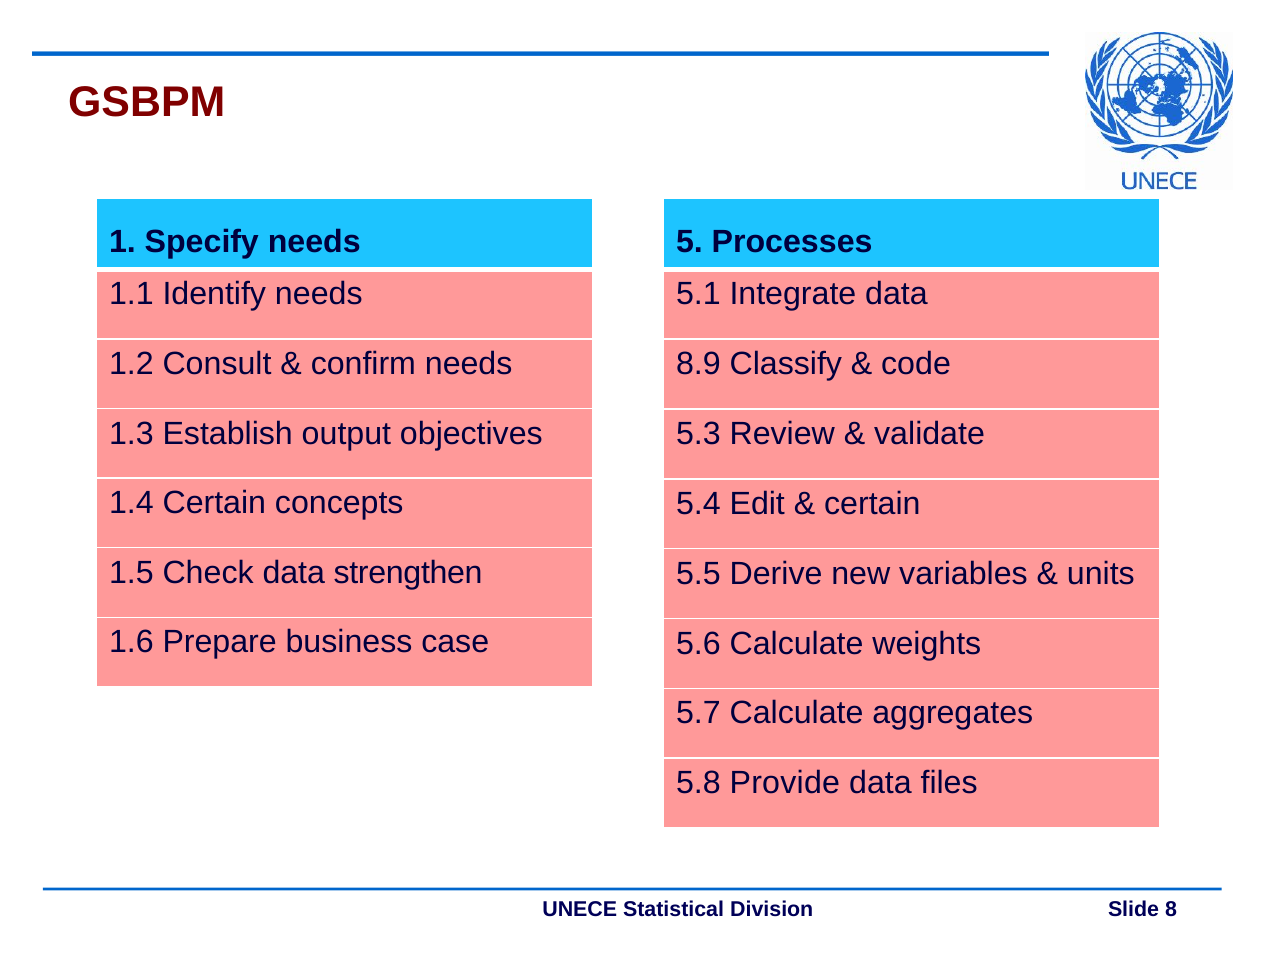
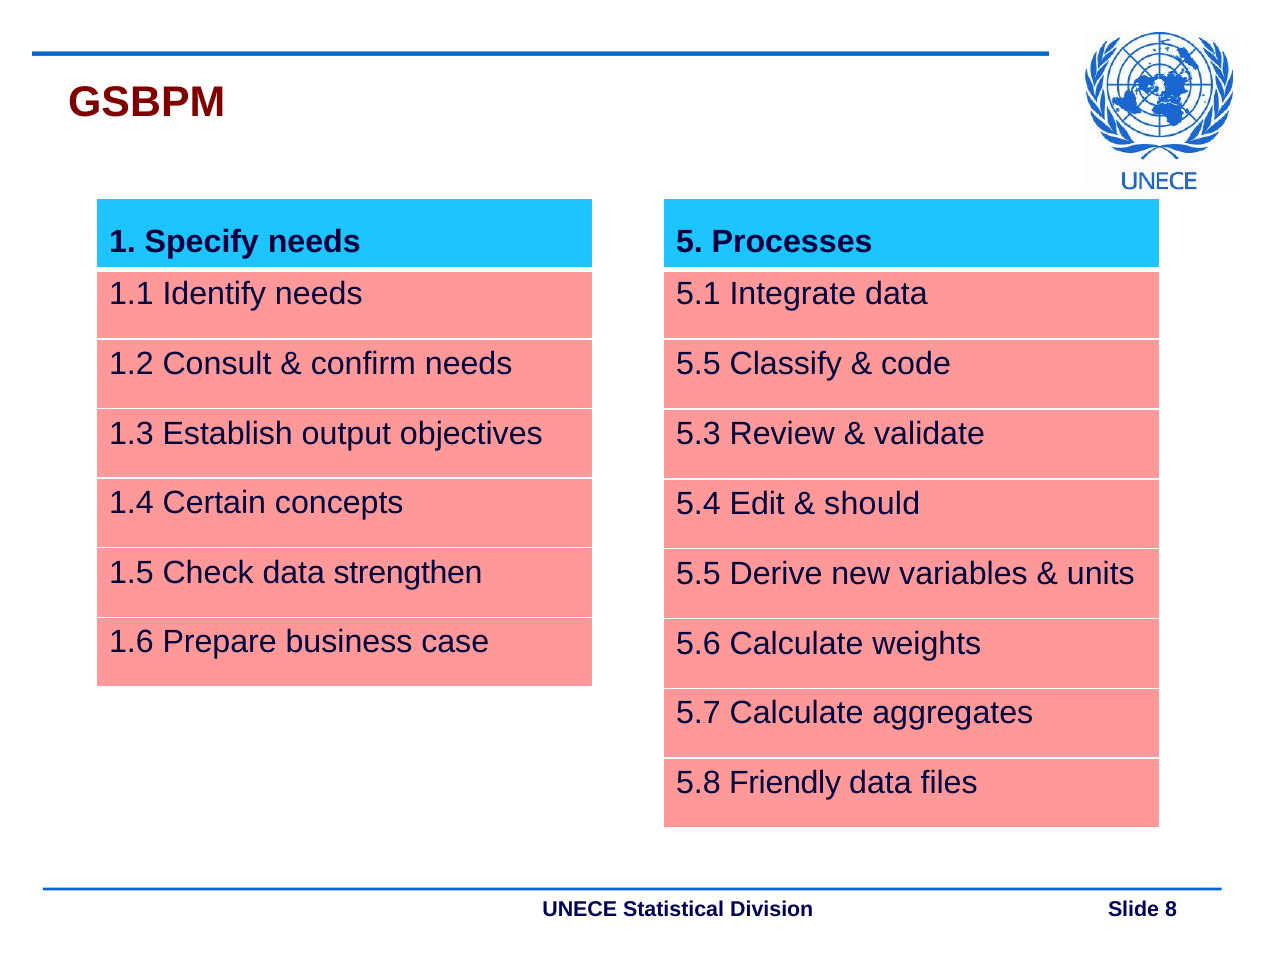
8.9: 8.9 -> 5.5 (698, 364)
certain: certain -> should (872, 504)
Provide: Provide -> Friendly (785, 784)
